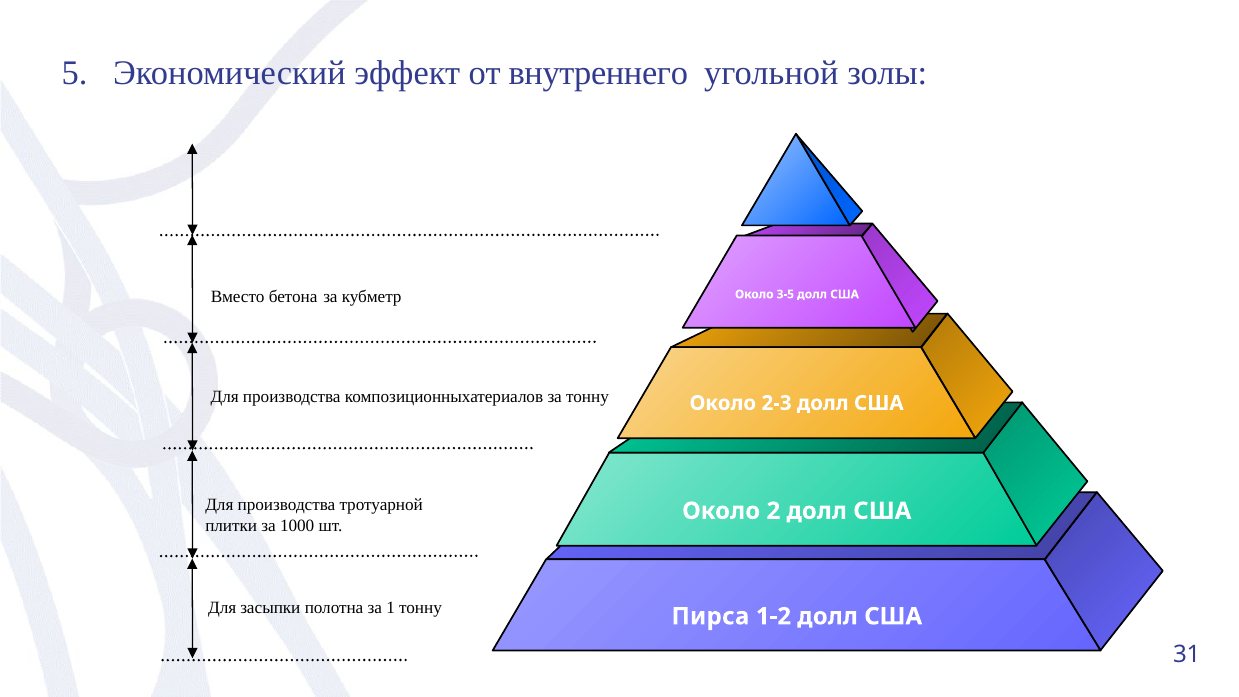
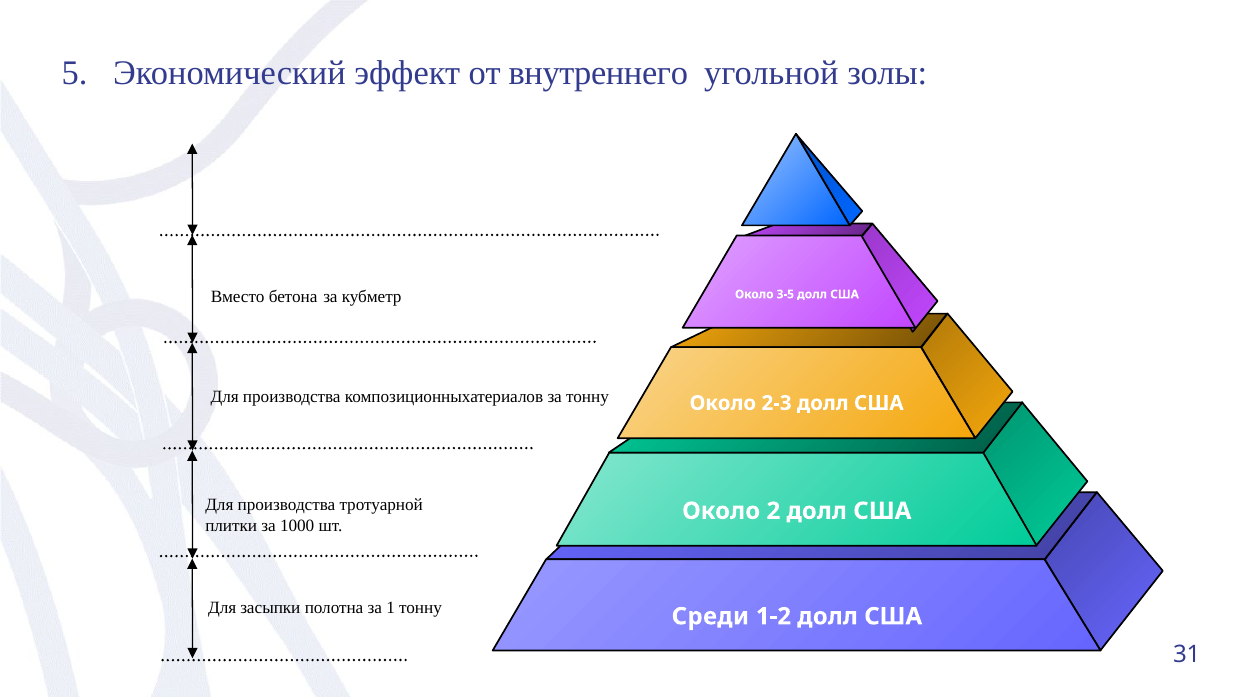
Пирса: Пирса -> Среди (710, 616)
